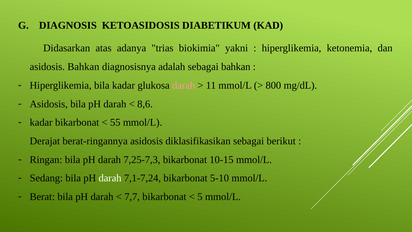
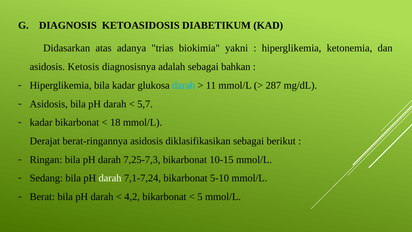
asidosis Bahkan: Bahkan -> Ketosis (83, 67)
darah colour: pink -> light blue (184, 85)
800: 800 -> 287 (273, 85)
8,6: 8,6 -> 5,7 (145, 104)
55: 55 -> 18 (115, 122)
7,7: 7,7 -> 4,2 (132, 197)
